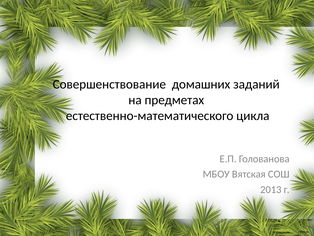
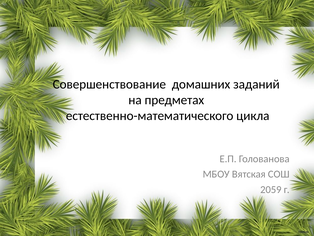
2013: 2013 -> 2059 (271, 189)
